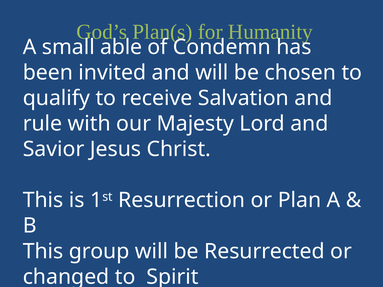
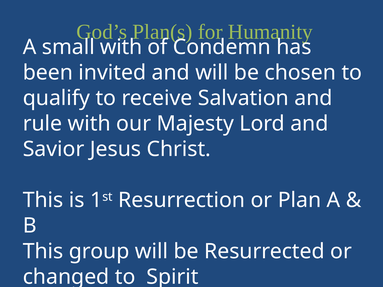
small able: able -> with (121, 47)
